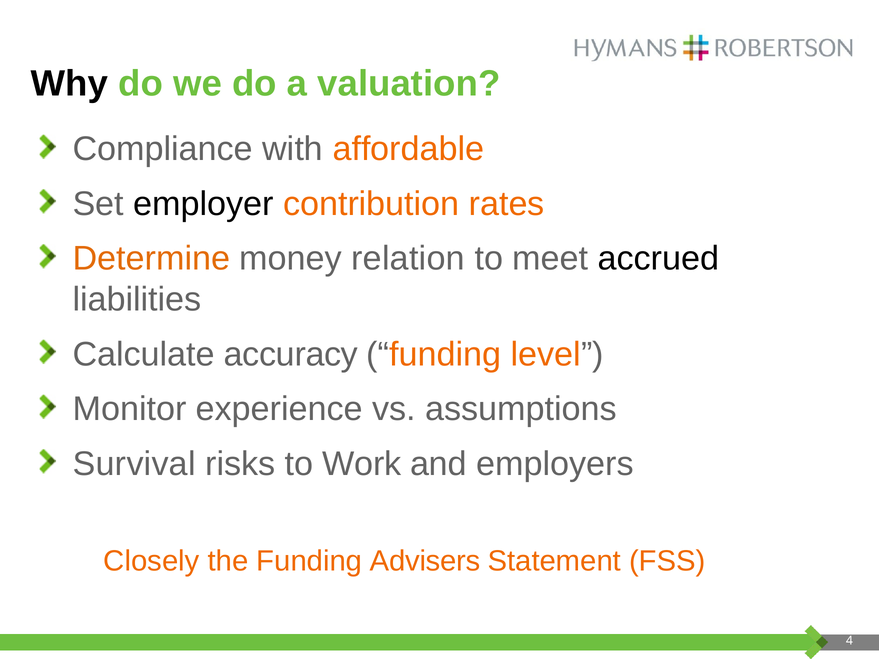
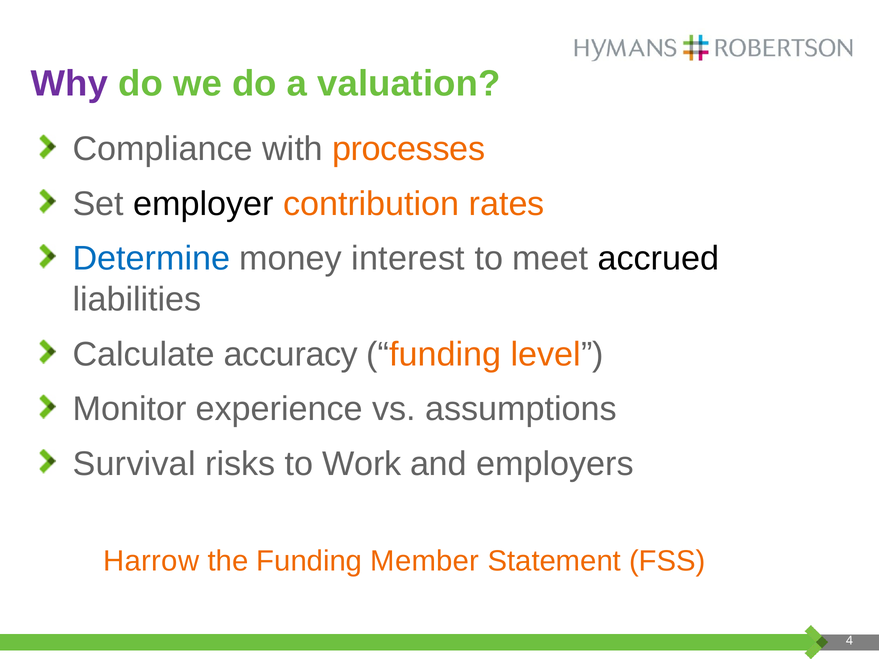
Why colour: black -> purple (69, 84)
affordable: affordable -> processes (409, 149)
Determine colour: orange -> blue (151, 259)
relation: relation -> interest (408, 259)
Closely: Closely -> Harrow (151, 561)
Advisers: Advisers -> Member (425, 561)
